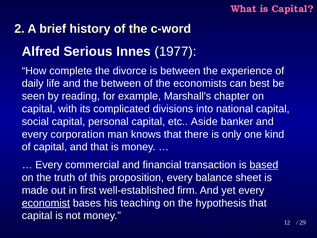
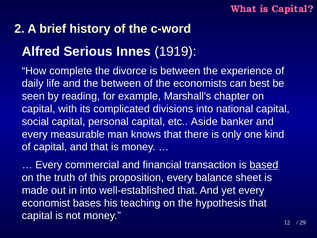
1977: 1977 -> 1919 (176, 51)
corporation: corporation -> measurable (78, 134)
in first: first -> into (88, 190)
well-established firm: firm -> that (187, 190)
economist underline: present -> none (46, 203)
